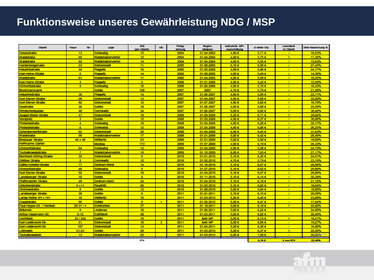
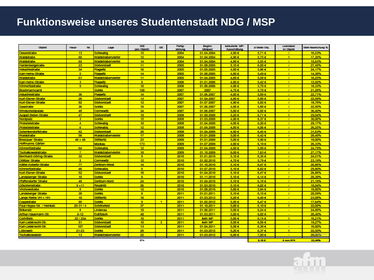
Gewährleistung: Gewährleistung -> Studentenstadt (179, 22)
